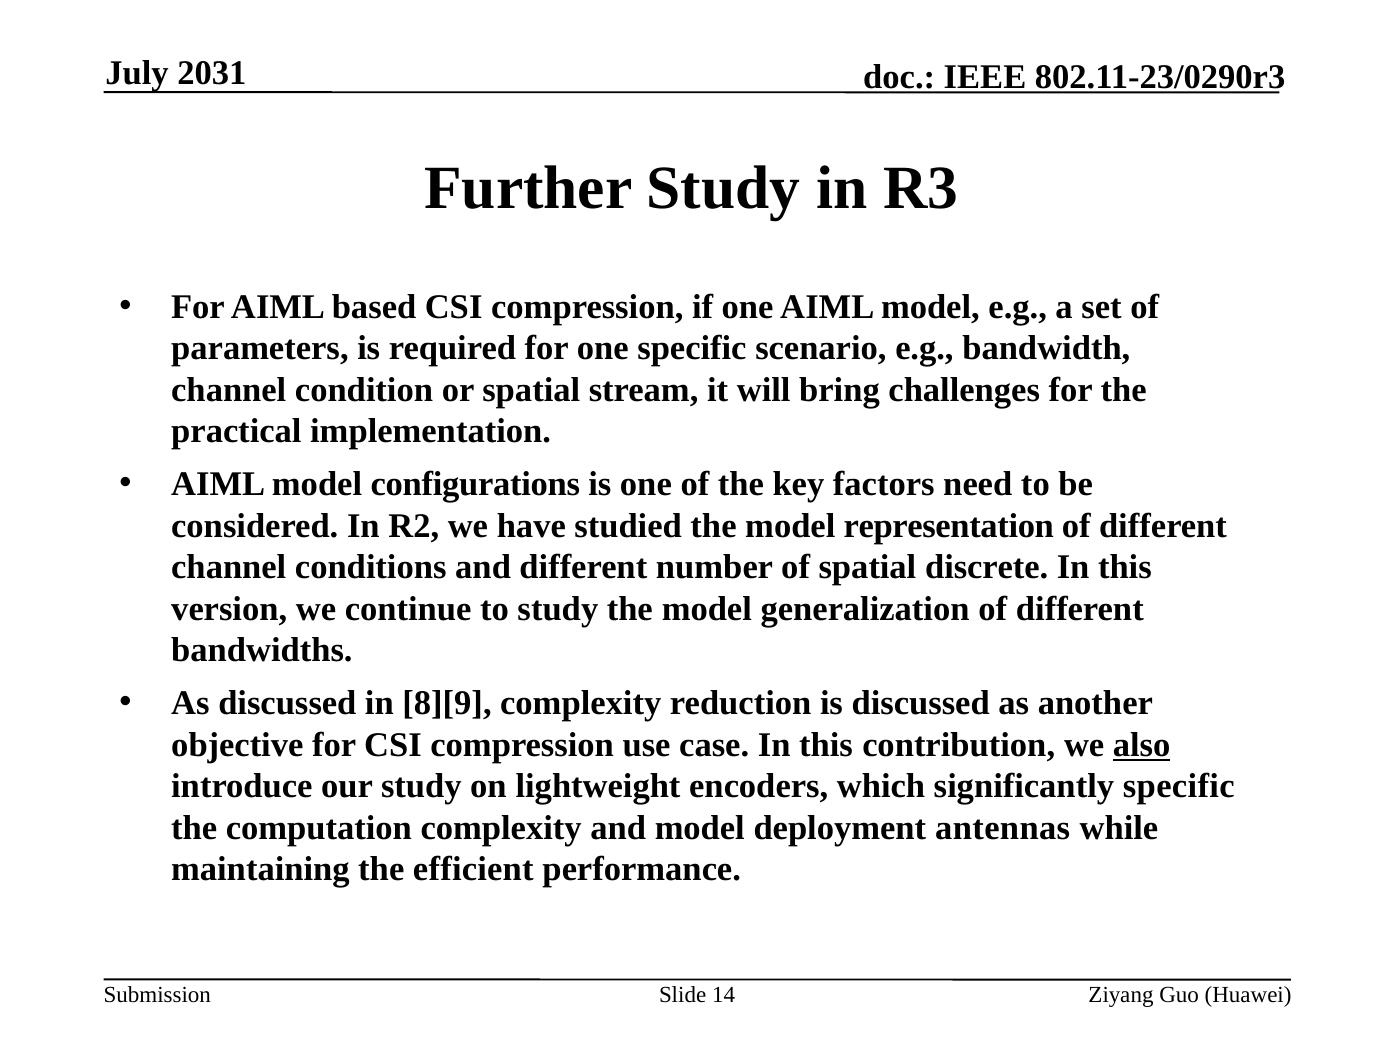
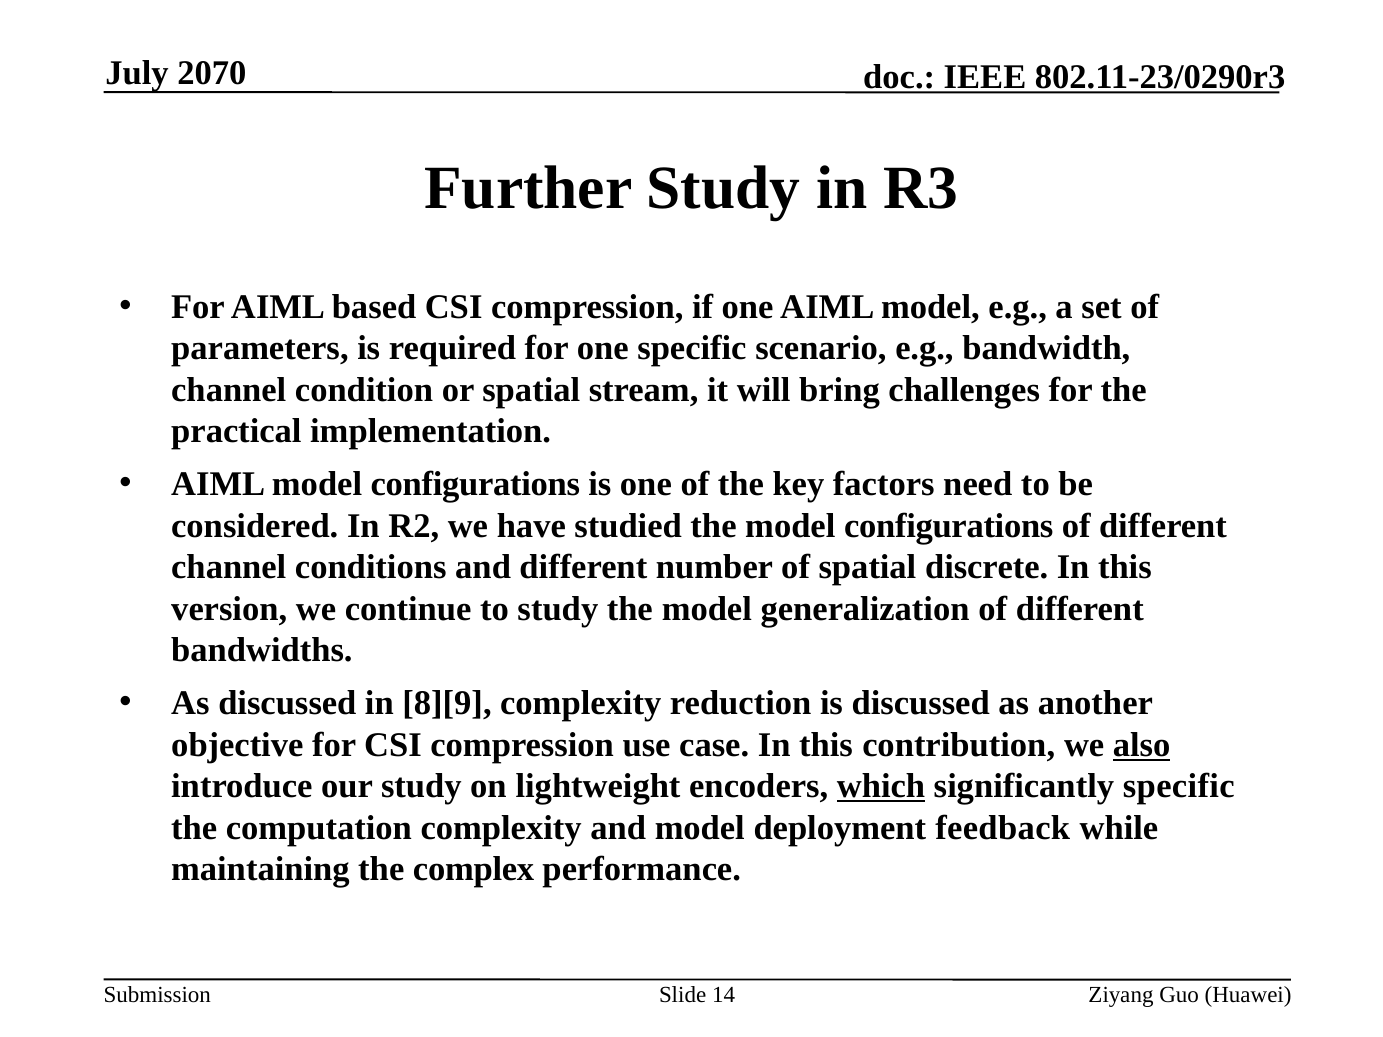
2031: 2031 -> 2070 (212, 73)
the model representation: representation -> configurations (949, 526)
which underline: none -> present (881, 786)
antennas: antennas -> feedback (1003, 828)
efficient: efficient -> complex (474, 869)
